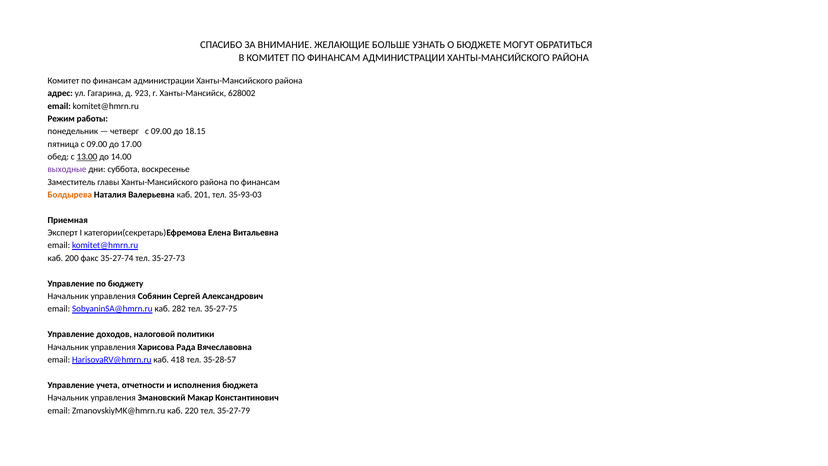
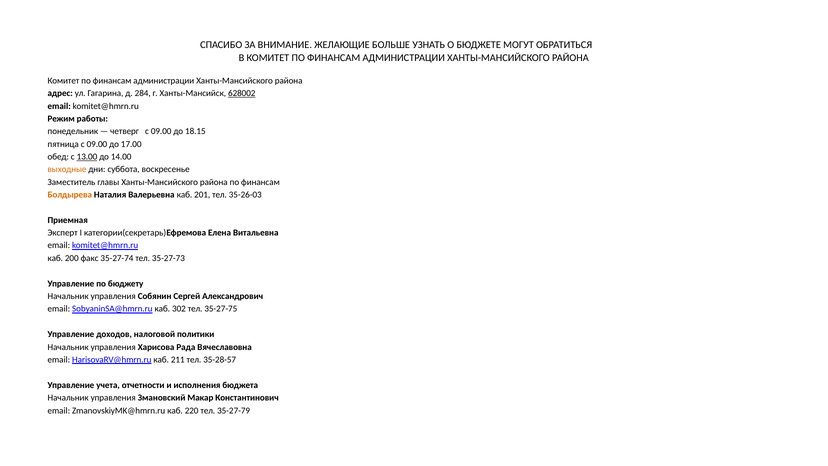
923: 923 -> 284 (143, 93)
628002 underline: none -> present (242, 93)
выходные colour: purple -> orange (67, 169)
35-93-03: 35-93-03 -> 35-26-03 (245, 195)
282: 282 -> 302 (179, 309)
418: 418 -> 211 (178, 360)
